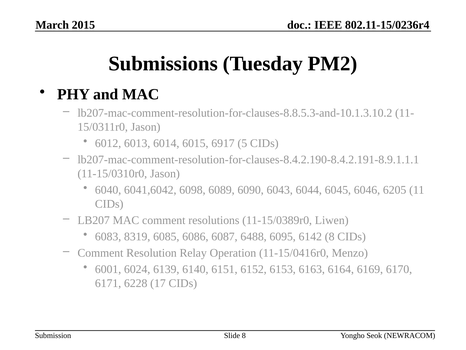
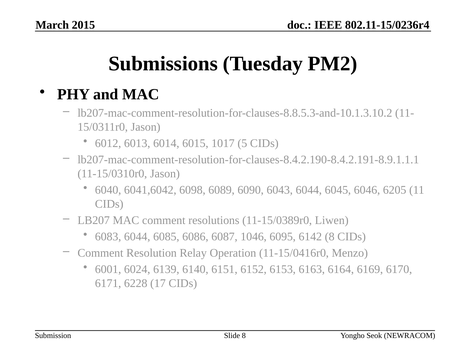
6917: 6917 -> 1017 (223, 143)
6083 8319: 8319 -> 6044 (137, 236)
6488: 6488 -> 1046 (254, 236)
